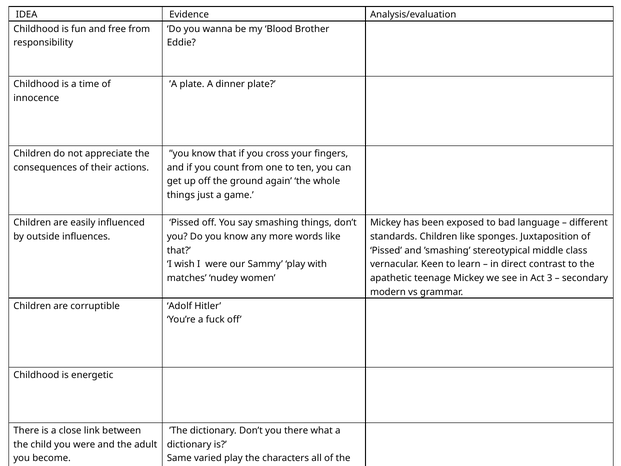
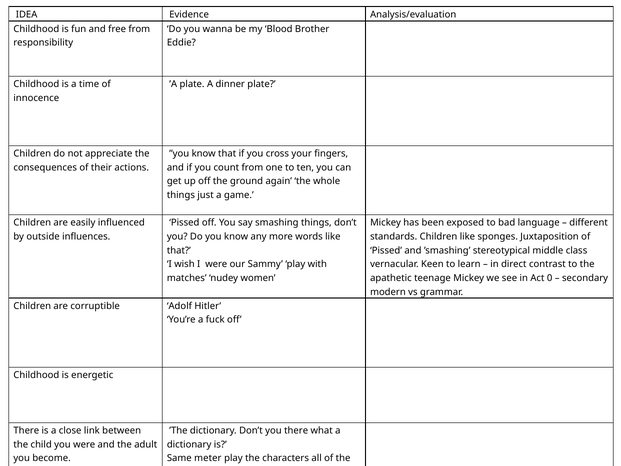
3: 3 -> 0 (550, 278)
varied: varied -> meter (208, 458)
